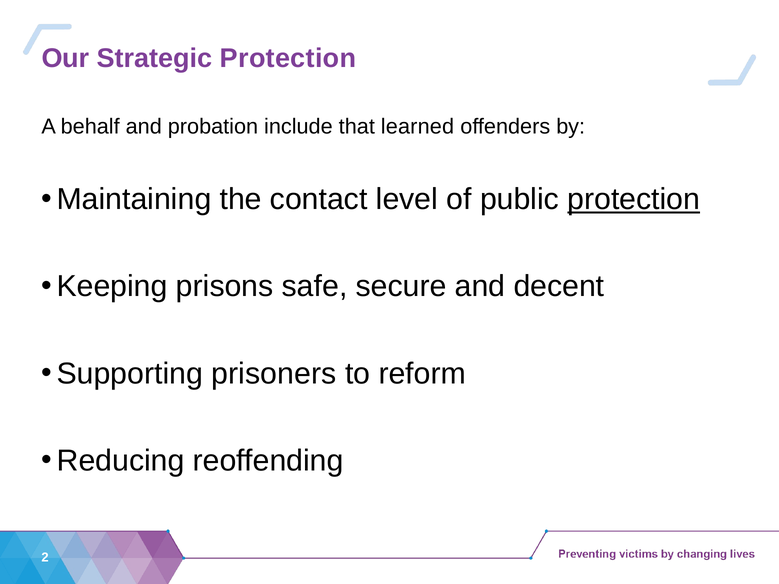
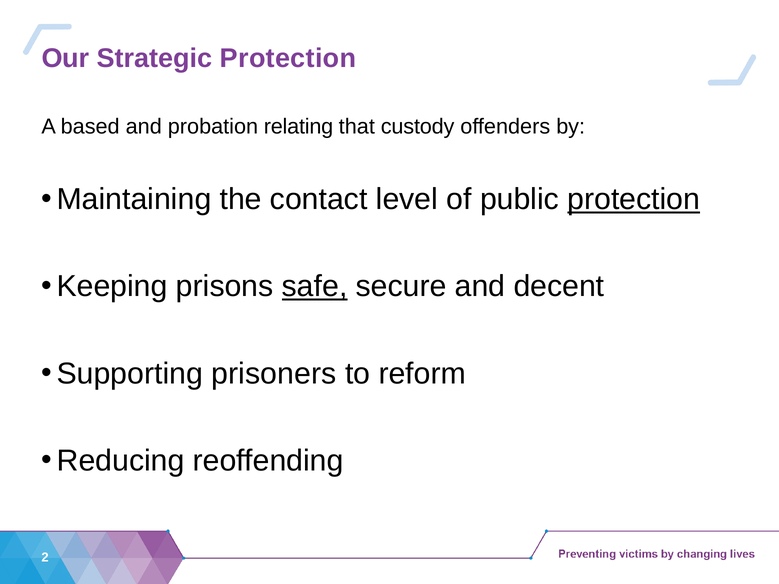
behalf: behalf -> based (90, 126)
include: include -> relating (299, 126)
learned: learned -> custody (418, 126)
safe underline: none -> present (315, 287)
